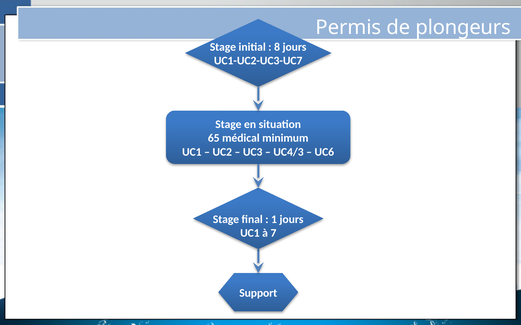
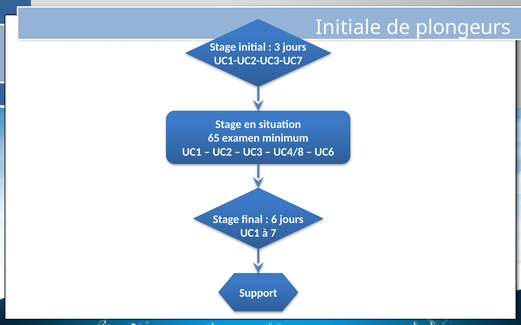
Permis: Permis -> Initiale (348, 28)
8: 8 -> 3 (277, 47)
médical: médical -> examen (241, 138)
UC4/3: UC4/3 -> UC4/8 (289, 152)
1: 1 -> 6 (274, 220)
